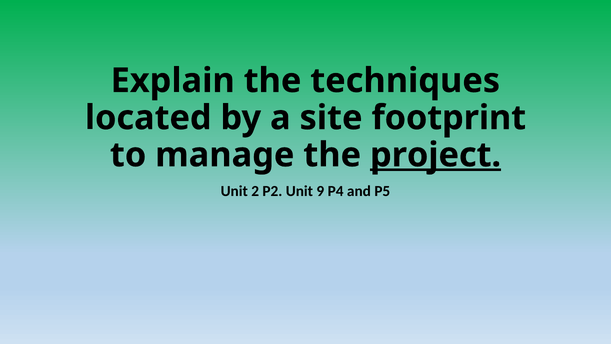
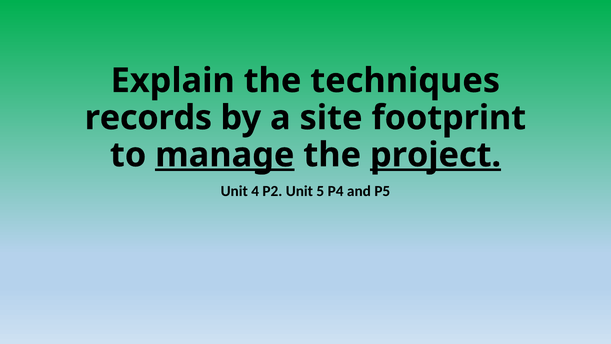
located: located -> records (148, 118)
manage underline: none -> present (225, 155)
2: 2 -> 4 (255, 191)
9: 9 -> 5 (320, 191)
